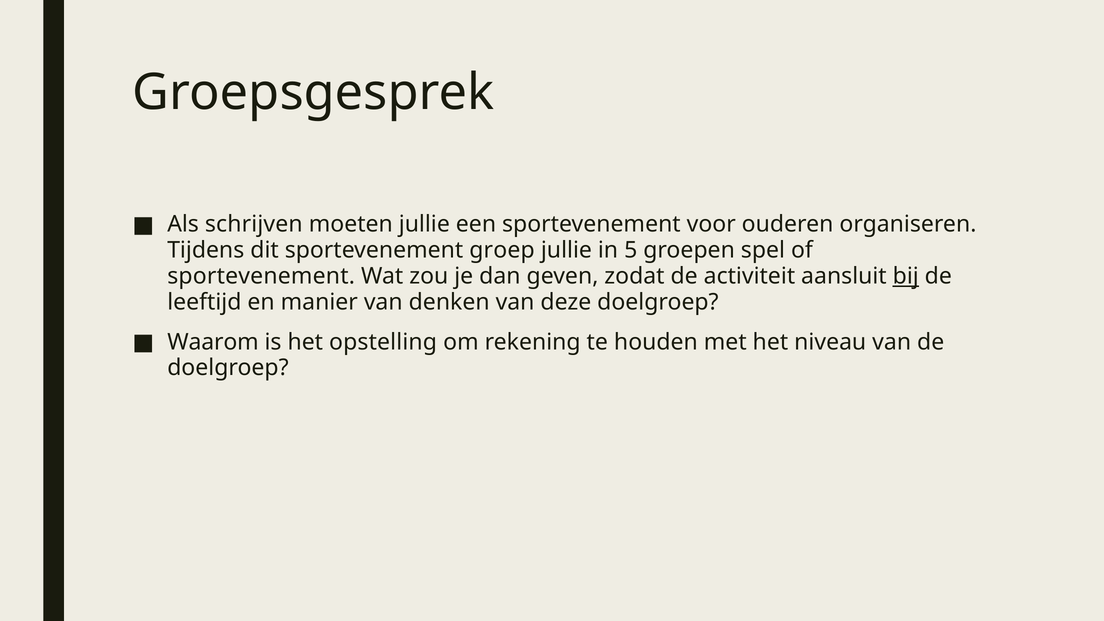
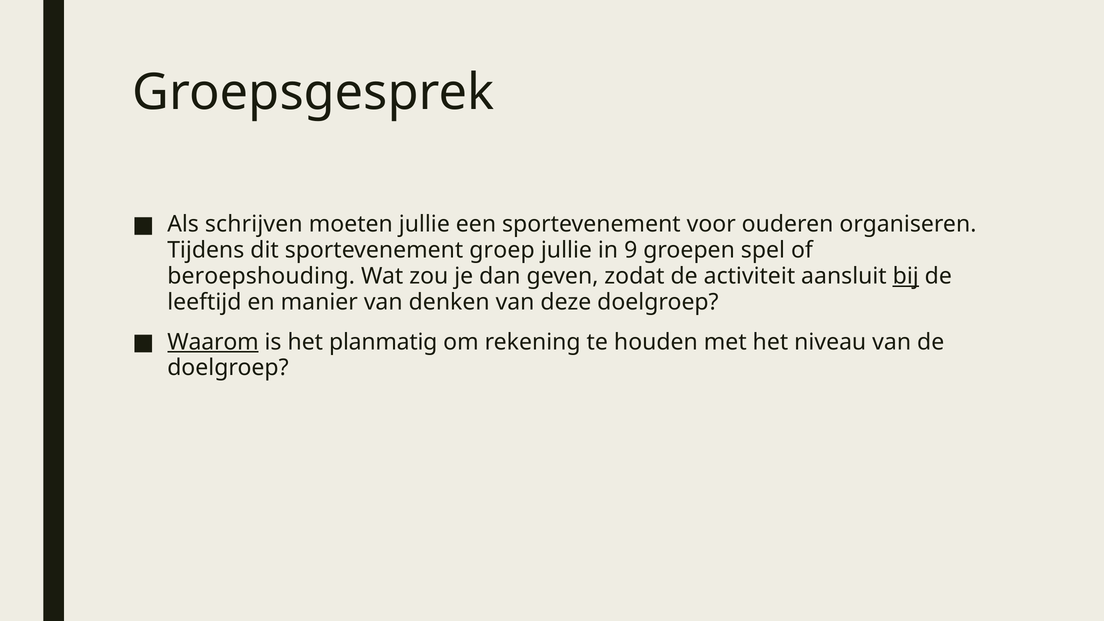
5: 5 -> 9 (631, 250)
sportevenement: sportevenement -> beroepshouding (261, 276)
Waarom underline: none -> present (213, 342)
opstelling: opstelling -> planmatig (383, 342)
